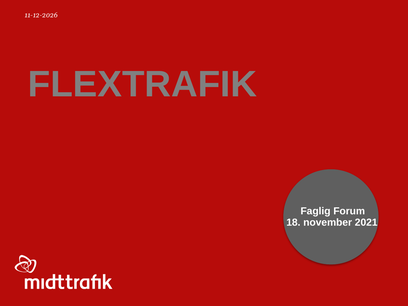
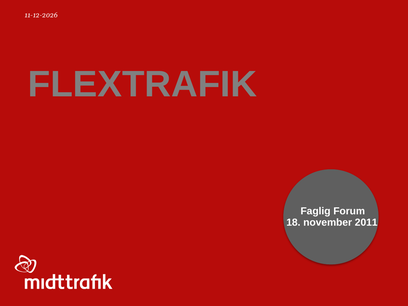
2021: 2021 -> 2011 (366, 222)
